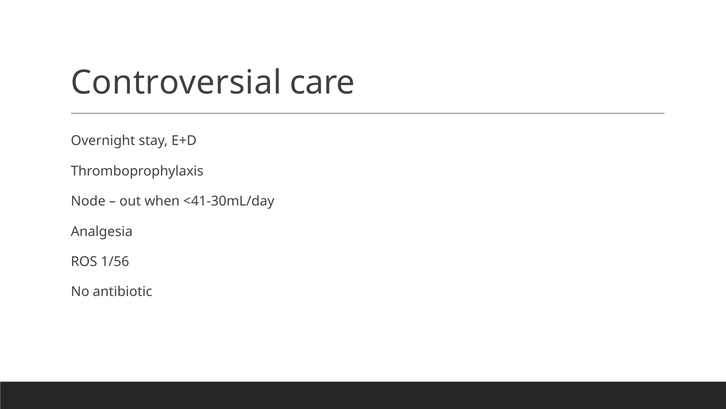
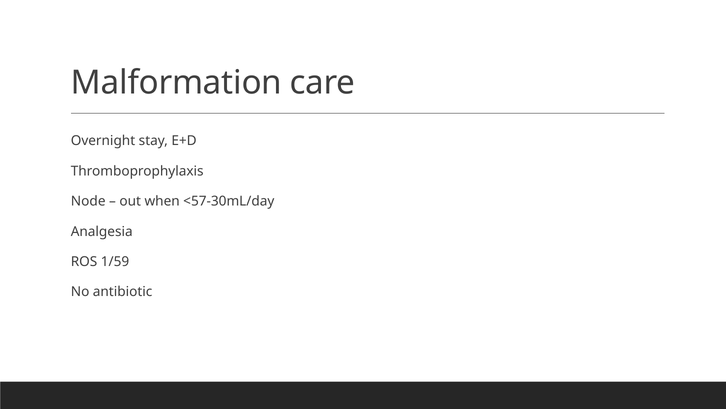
Controversial: Controversial -> Malformation (176, 83)
<41-30mL/day: <41-30mL/day -> <57-30mL/day (229, 201)
1/56: 1/56 -> 1/59 (115, 261)
